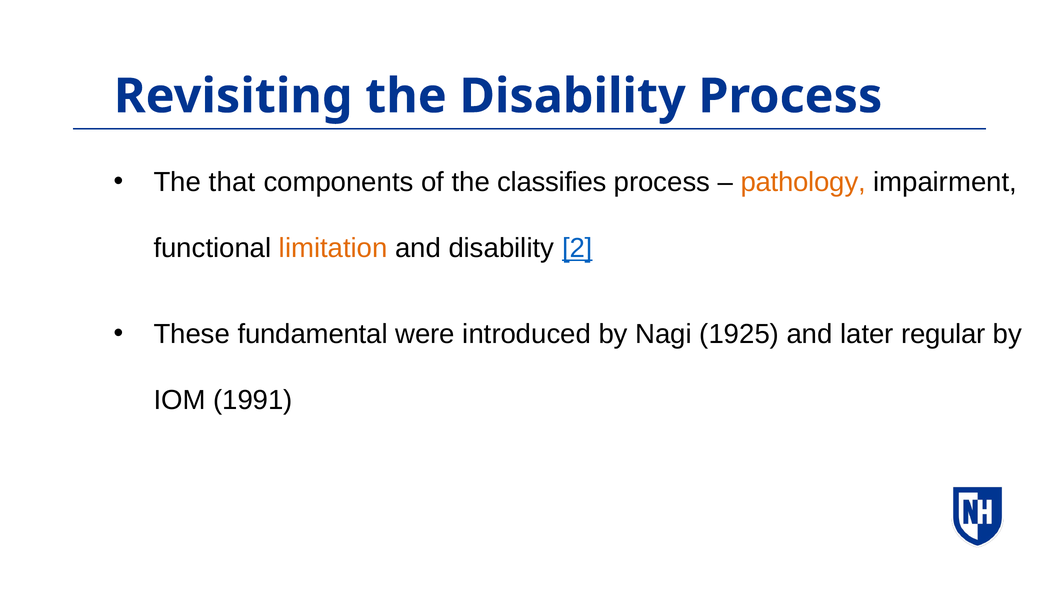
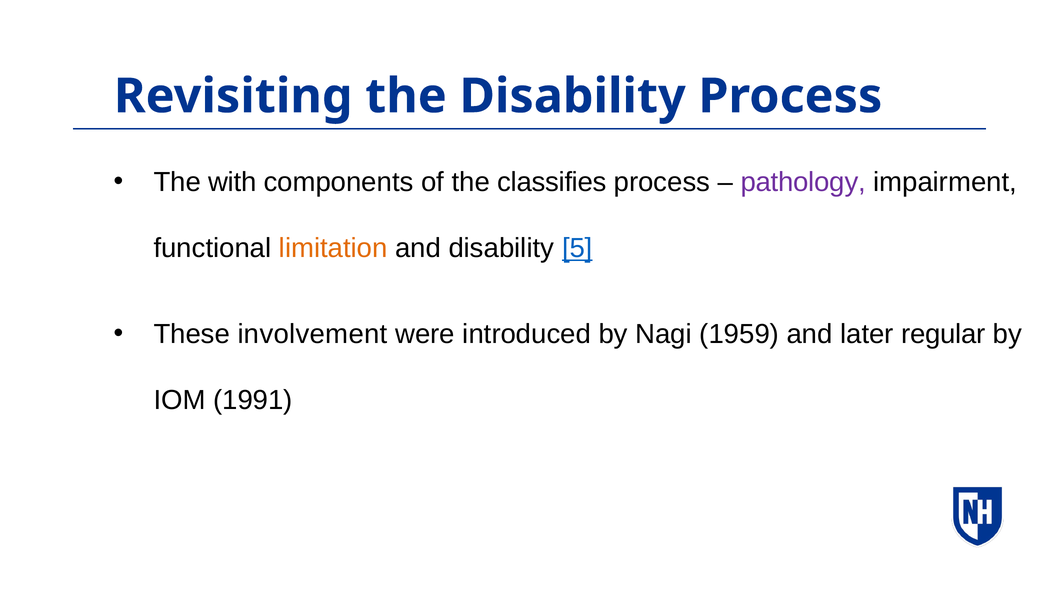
that: that -> with (232, 182)
pathology colour: orange -> purple (803, 182)
2: 2 -> 5 (577, 249)
fundamental: fundamental -> involvement (312, 335)
1925: 1925 -> 1959 (739, 335)
